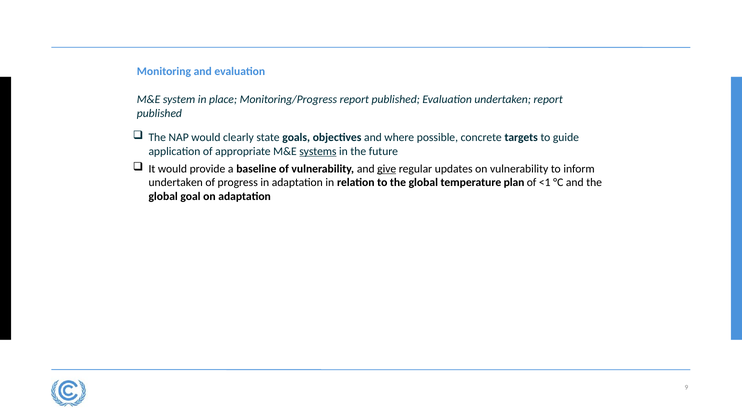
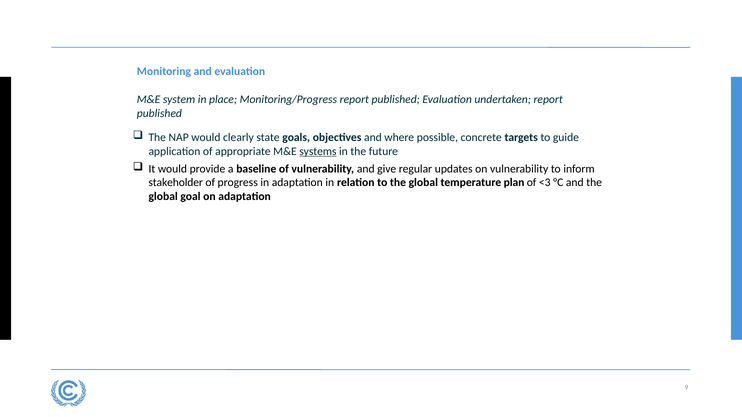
give underline: present -> none (387, 169)
undertaken: undertaken -> stakeholder (176, 183)
<1: <1 -> <3 (545, 183)
